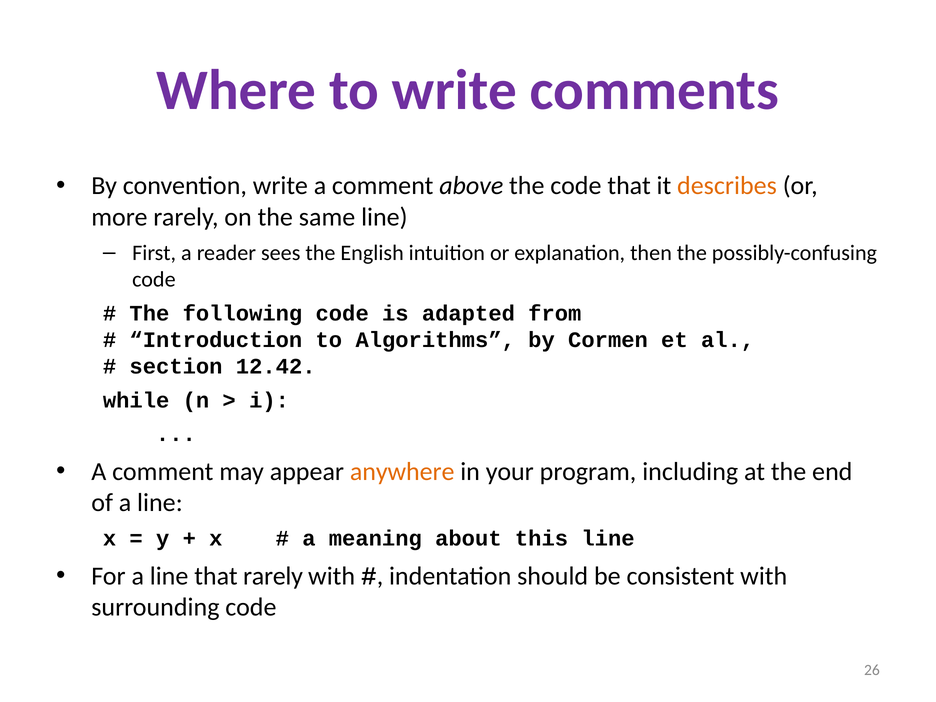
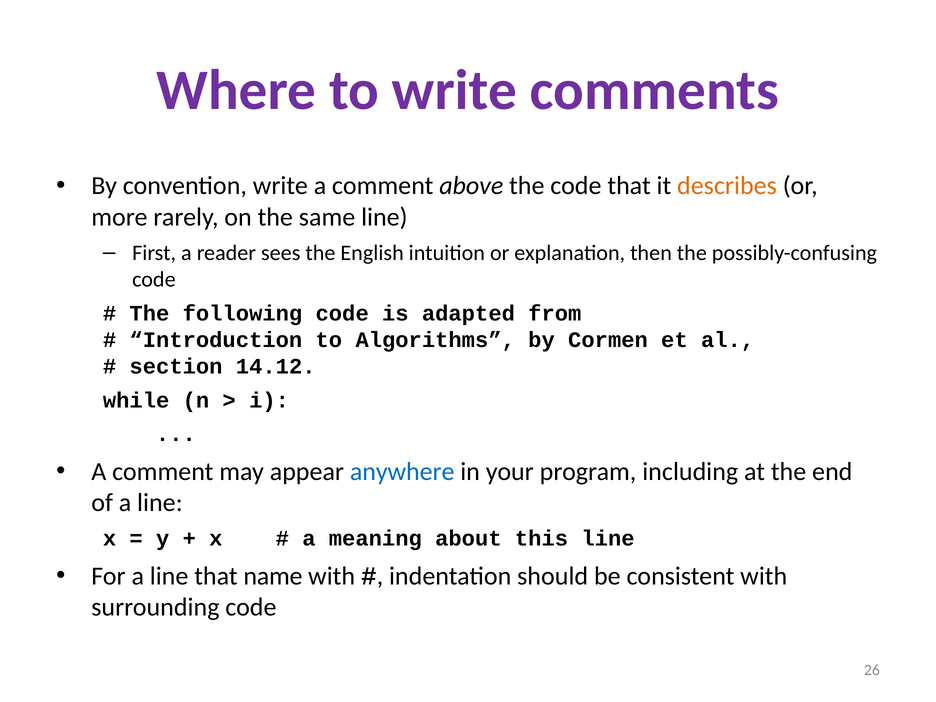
12.42: 12.42 -> 14.12 (276, 366)
anywhere colour: orange -> blue (402, 472)
that rarely: rarely -> name (273, 576)
